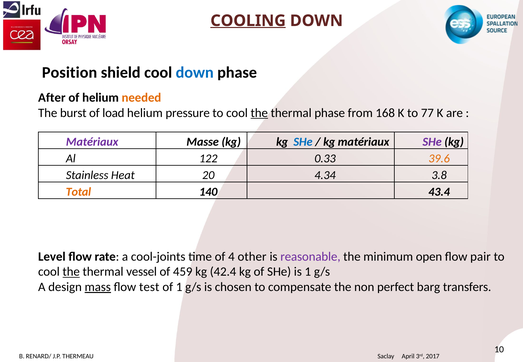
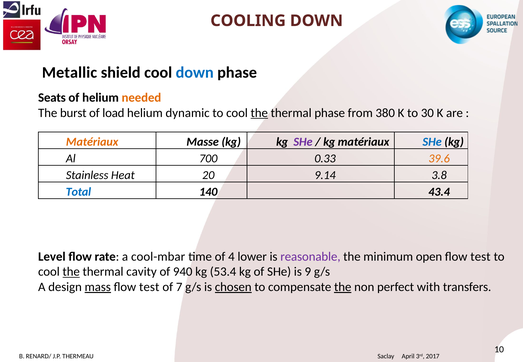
COOLING underline: present -> none (248, 21)
Position: Position -> Metallic (70, 73)
After: After -> Seats (52, 98)
pressure: pressure -> dynamic (188, 113)
168: 168 -> 380 (385, 113)
77: 77 -> 30 (427, 113)
Matériaux colour: purple -> orange (92, 142)
SHe colour: blue -> purple (303, 142)
SHe colour: purple -> blue (432, 142)
122: 122 -> 700 (208, 158)
4.34: 4.34 -> 9.14 (325, 175)
Total colour: orange -> blue (78, 192)
cool-joints: cool-joints -> cool-mbar (158, 257)
other: other -> lower (252, 257)
pair: pair -> test (480, 257)
vessel: vessel -> cavity (142, 272)
459: 459 -> 940 (183, 272)
42.4: 42.4 -> 53.4 (223, 272)
is 1: 1 -> 9 (308, 272)
of 1: 1 -> 7 (179, 287)
chosen underline: none -> present (233, 287)
the underline: none -> present (343, 287)
barg: barg -> with (428, 287)
